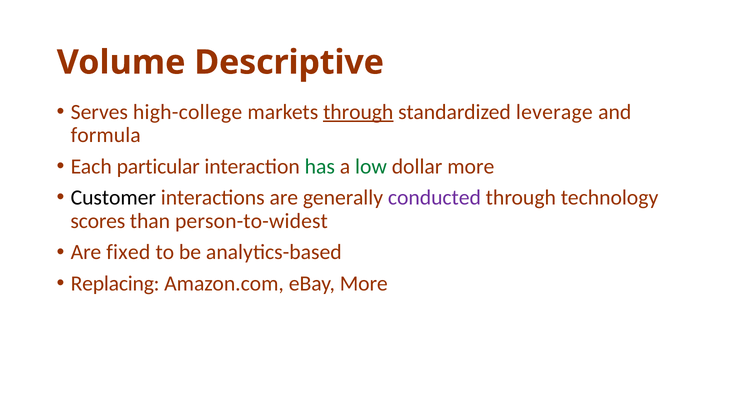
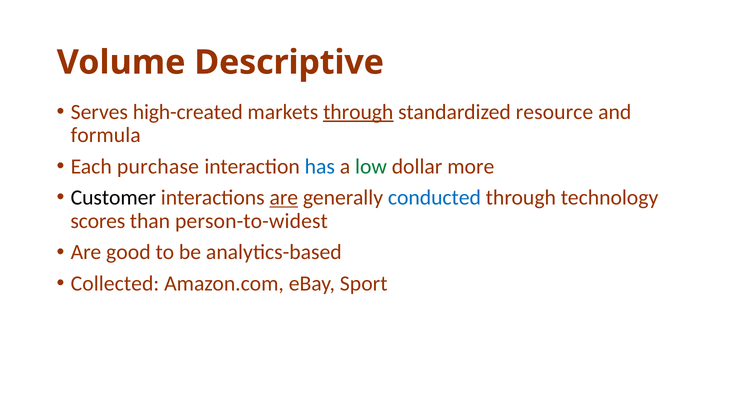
high-college: high-college -> high-created (188, 112)
leverage: leverage -> resource (554, 112)
particular: particular -> purchase (158, 167)
has colour: green -> blue (320, 167)
are underline: none -> present (284, 198)
conducted colour: purple -> blue (434, 198)
fixed: fixed -> good (128, 253)
Replacing: Replacing -> Collected (115, 284)
eBay More: More -> Sport (364, 284)
